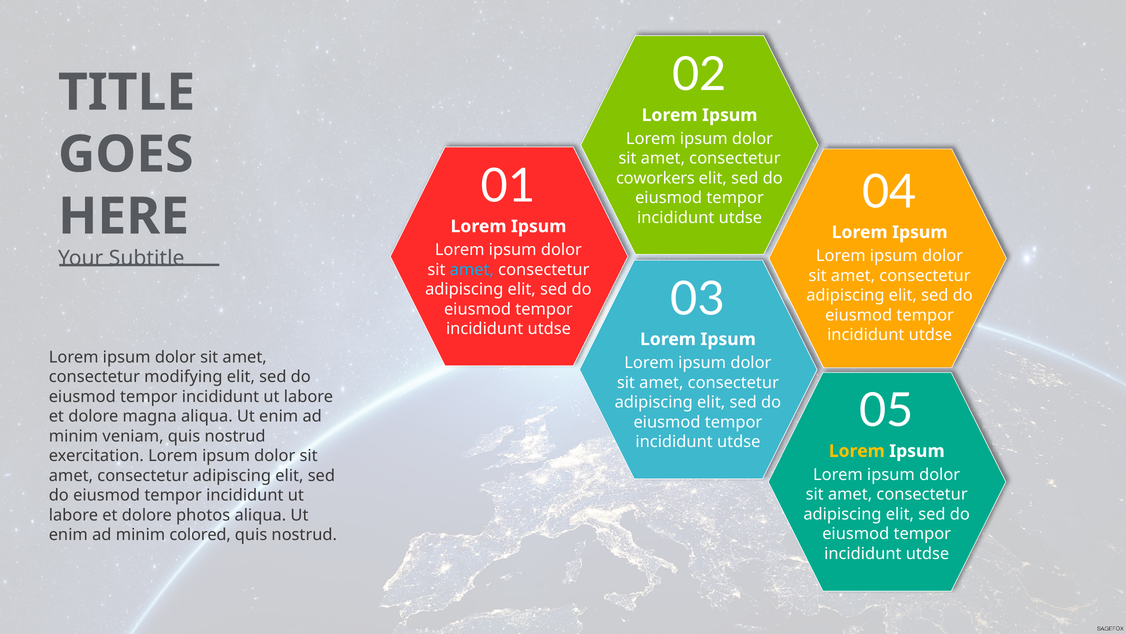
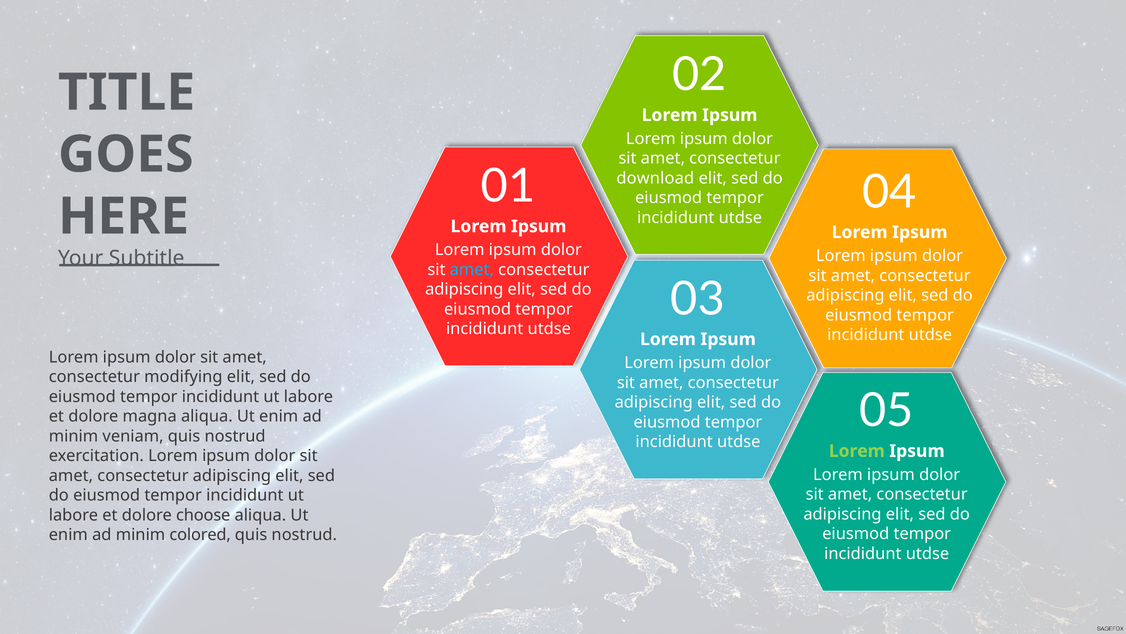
coworkers: coworkers -> download (655, 178)
Lorem colour: yellow -> light green (857, 451)
photos: photos -> choose (203, 515)
